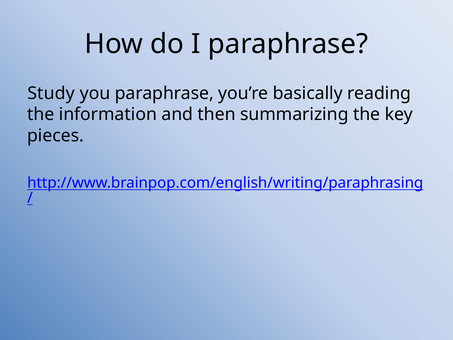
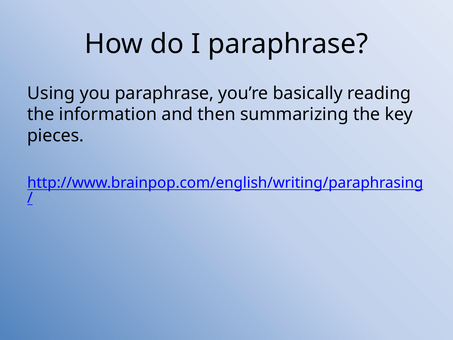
Study: Study -> Using (51, 93)
